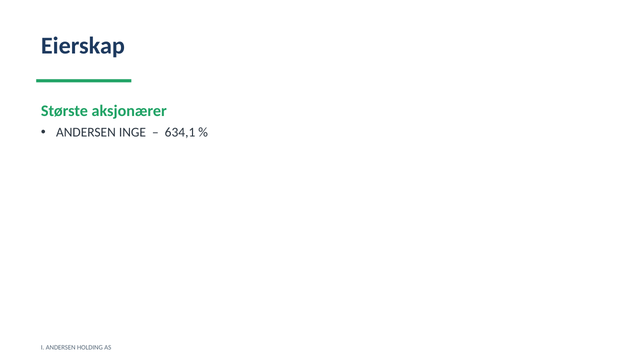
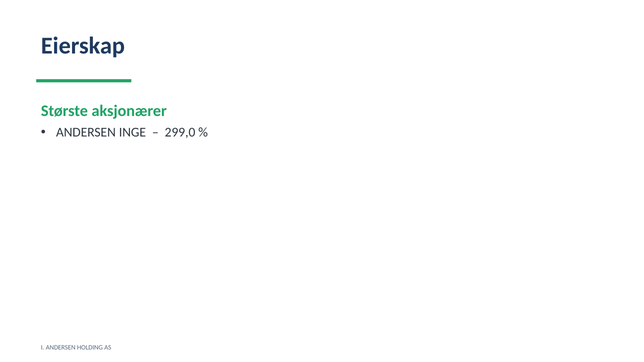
634,1: 634,1 -> 299,0 (180, 132)
